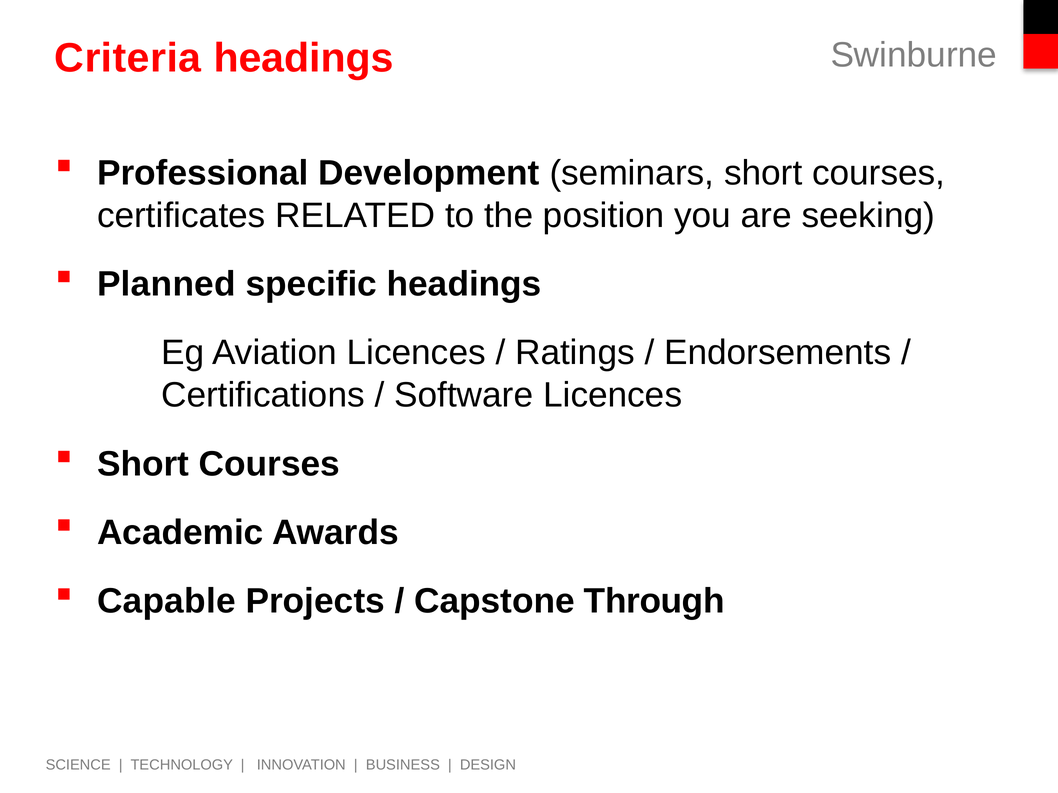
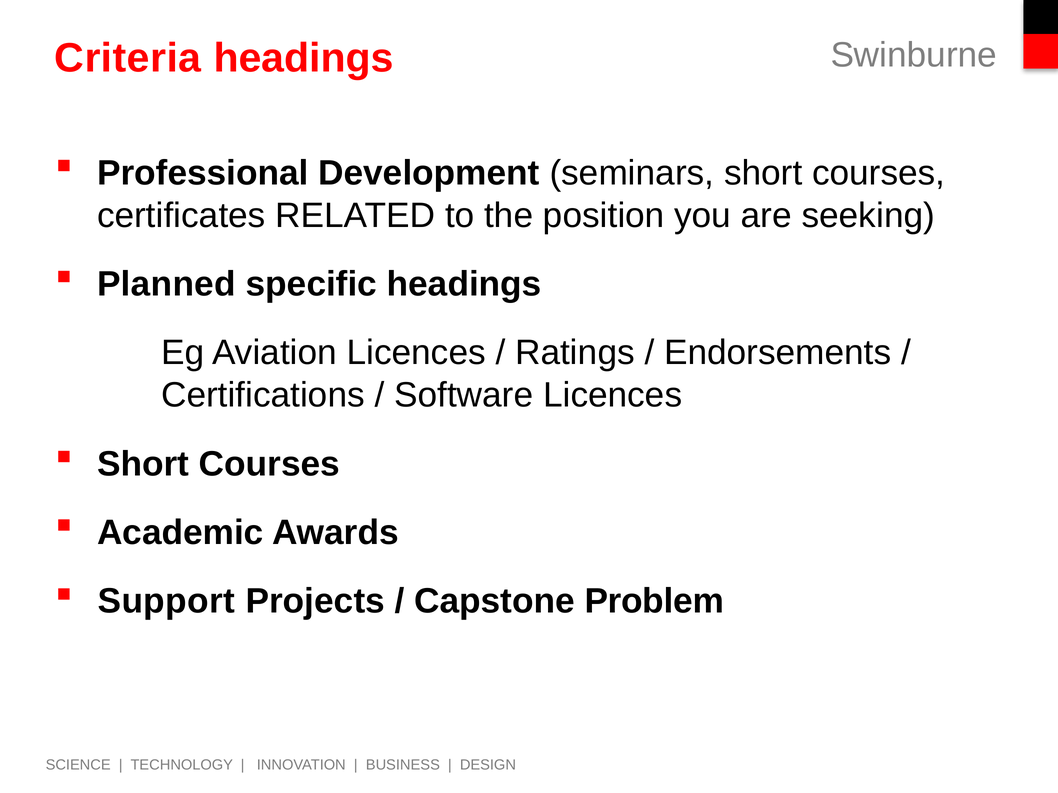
Capable: Capable -> Support (166, 602)
Through: Through -> Problem (654, 602)
